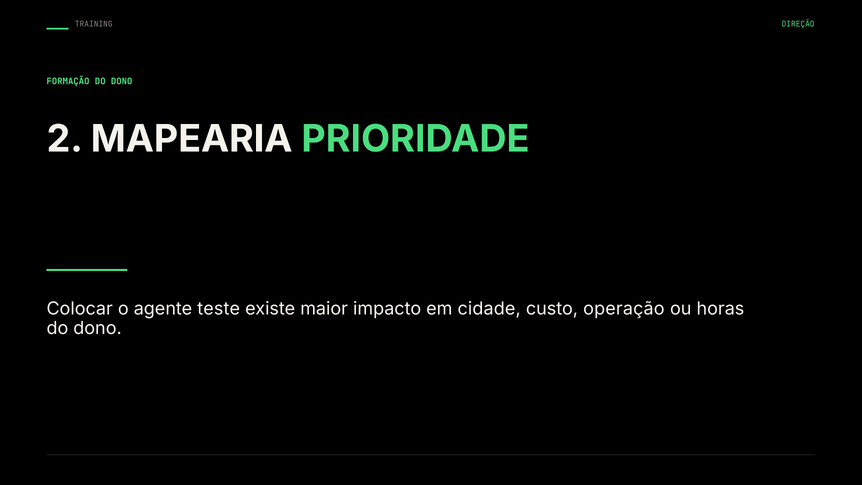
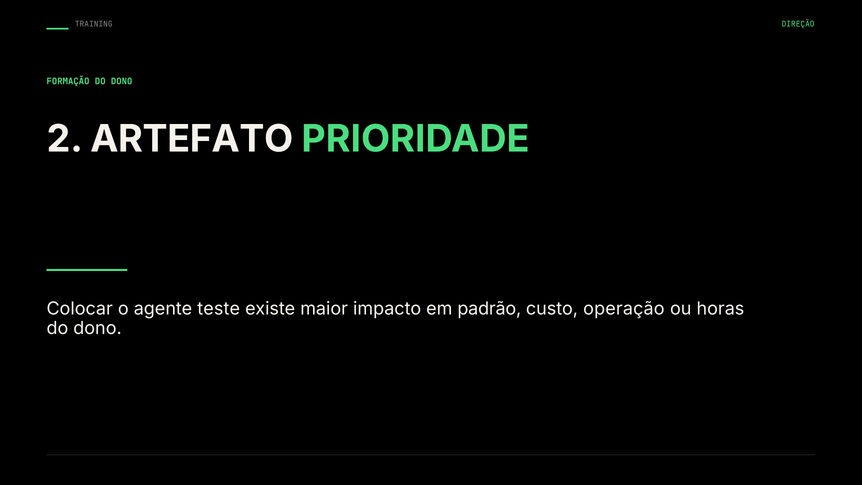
MAPEARIA: MAPEARIA -> ARTEFATO (192, 139)
cidade: cidade -> padrão (489, 309)
